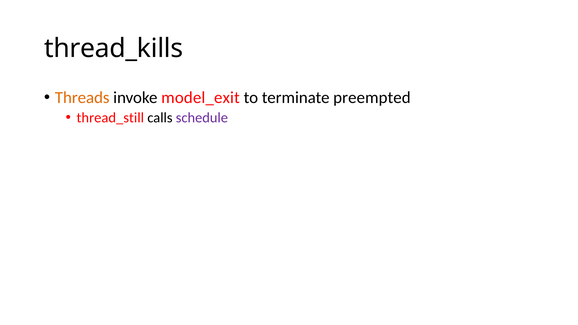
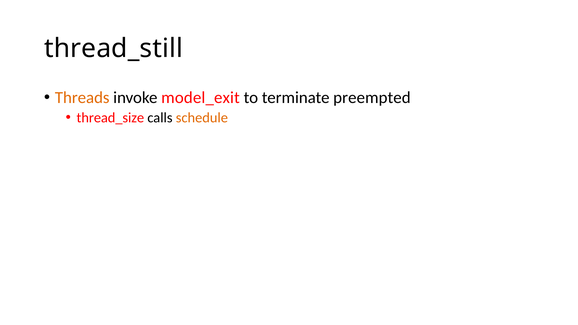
thread_kills: thread_kills -> thread_still (113, 49)
thread_still: thread_still -> thread_size (110, 118)
schedule colour: purple -> orange (202, 118)
